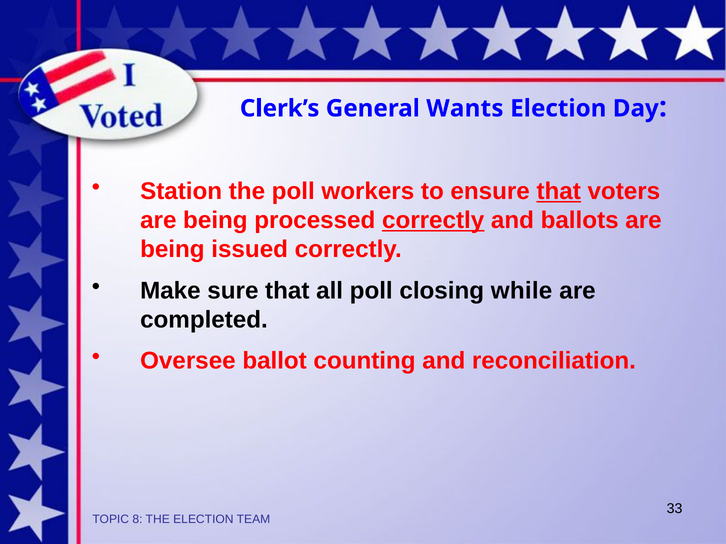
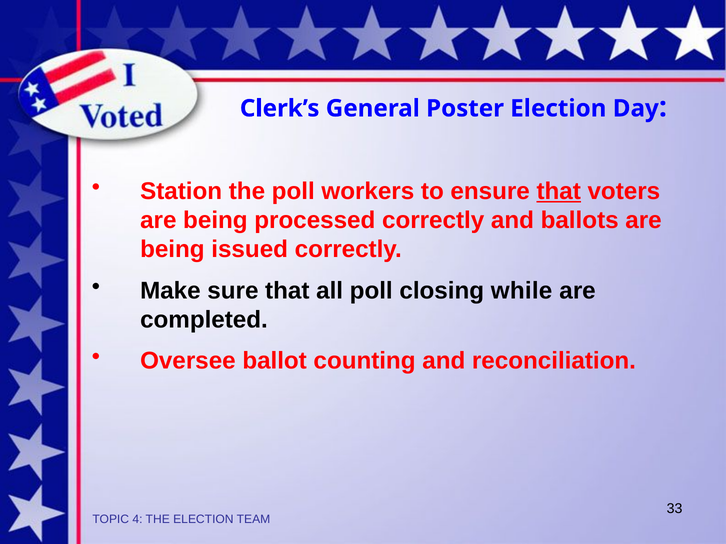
Wants: Wants -> Poster (465, 109)
correctly underline: present -> none (433, 221)
8: 8 -> 4 (137, 520)
